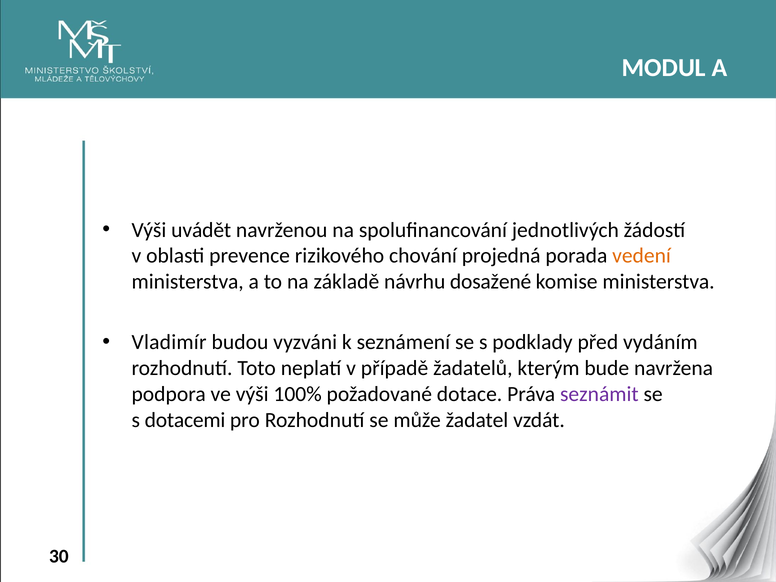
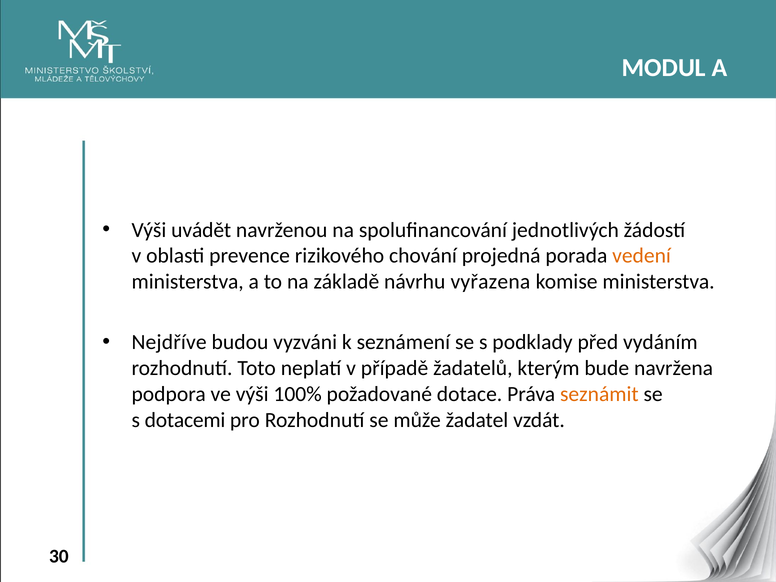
dosažené: dosažené -> vyřazena (490, 282)
Vladimír: Vladimír -> Nejdříve (169, 342)
seznámit colour: purple -> orange (599, 394)
